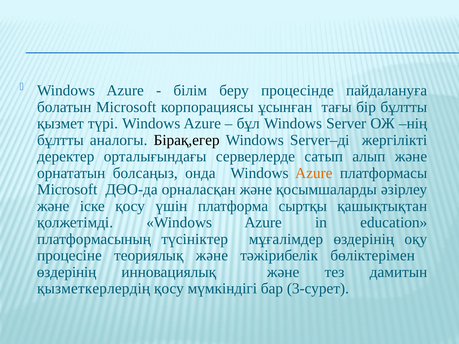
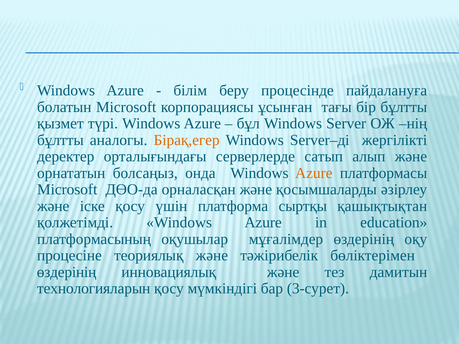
Бірақ,егер colour: black -> orange (187, 140)
түсініктер: түсініктер -> оқушылар (195, 239)
қызметкерлердің: қызметкерлердің -> технологияларын (94, 289)
